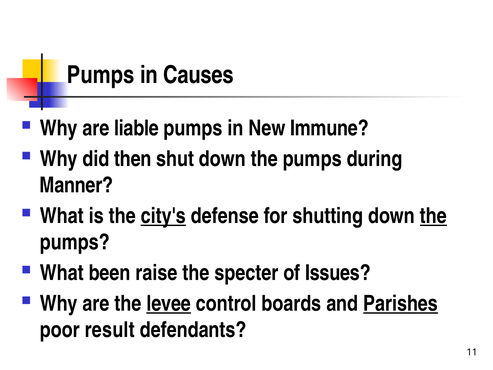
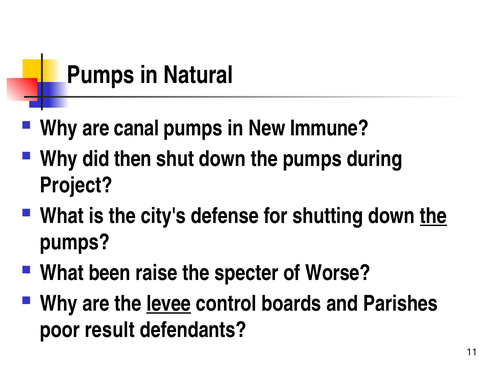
Causes: Causes -> Natural (198, 75)
liable: liable -> canal (137, 128)
Manner: Manner -> Project (76, 185)
city's underline: present -> none (163, 216)
Issues: Issues -> Worse (338, 273)
Parishes underline: present -> none (401, 303)
